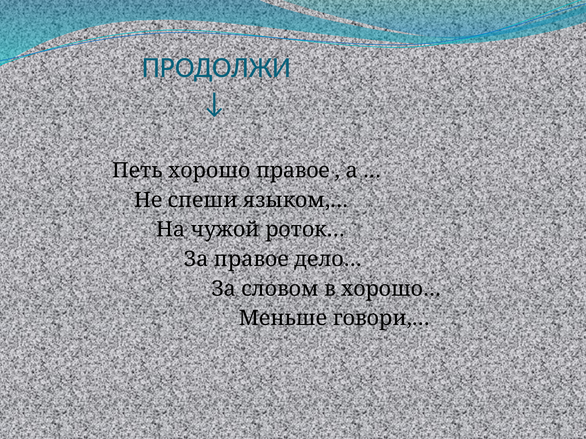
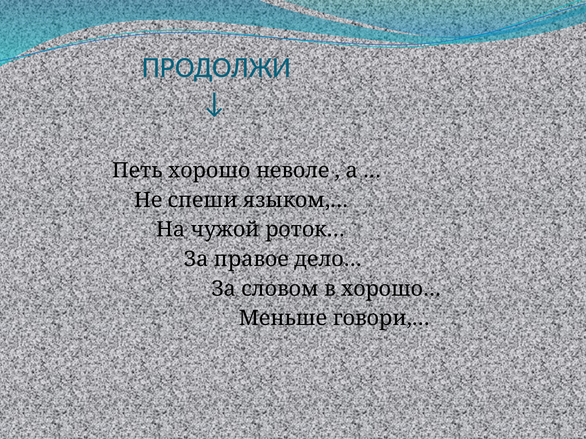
хорошо правое: правое -> неволе (293, 171)
